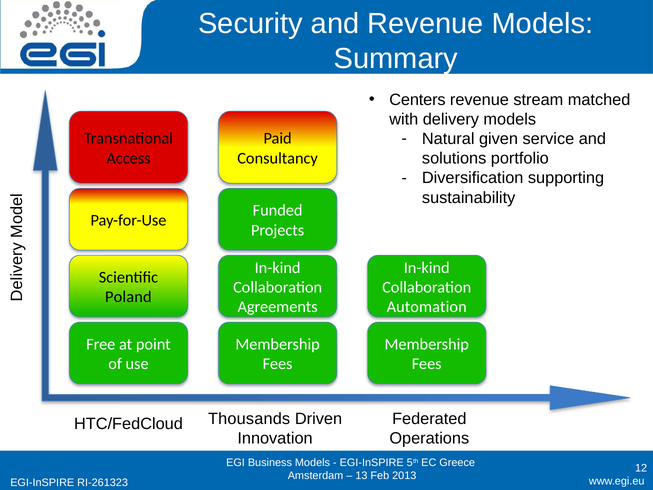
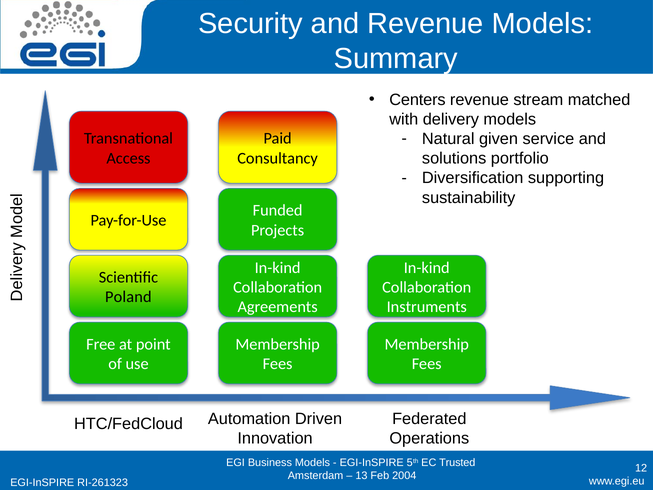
Automation: Automation -> Instruments (427, 307)
Thousands: Thousands -> Automation (249, 418)
Greece: Greece -> Trusted (457, 463)
2013: 2013 -> 2004 (404, 476)
